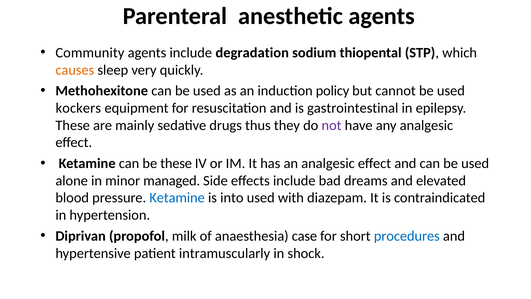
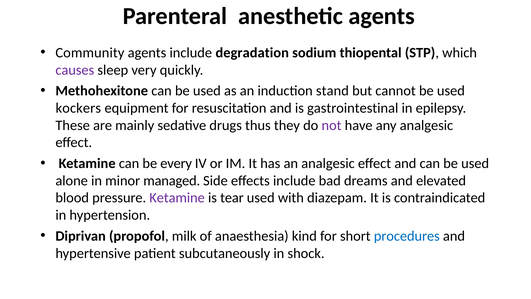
causes colour: orange -> purple (75, 70)
policy: policy -> stand (332, 91)
be these: these -> every (176, 163)
Ketamine colour: blue -> purple (177, 198)
into: into -> tear (232, 198)
case: case -> kind (304, 236)
intramuscularly: intramuscularly -> subcutaneously (225, 253)
